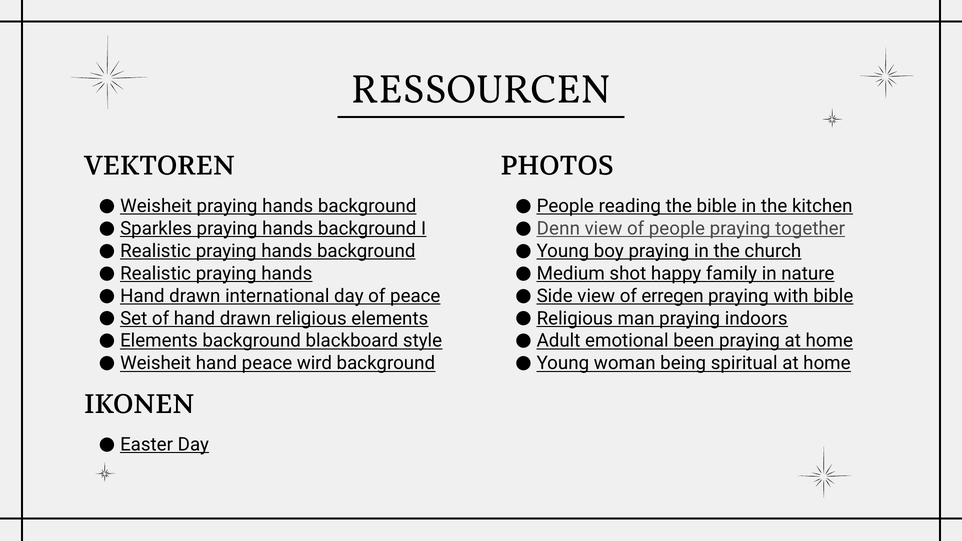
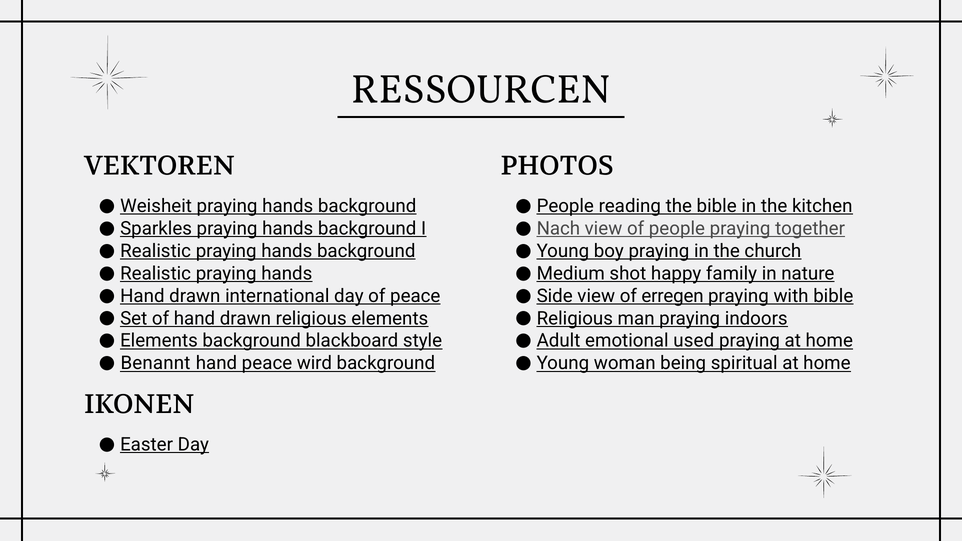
Denn: Denn -> Nach (558, 229)
been: been -> used (694, 341)
Weisheit: Weisheit -> Benannt (155, 363)
